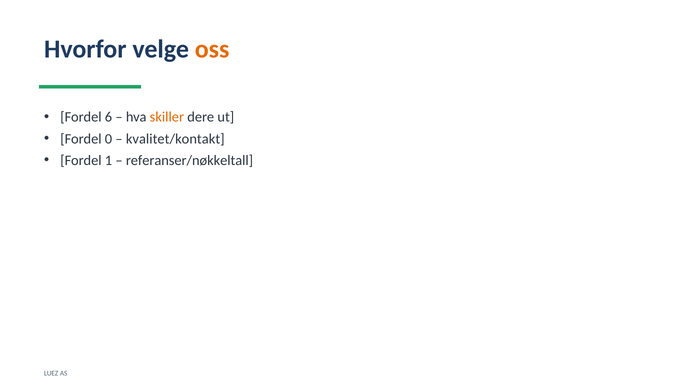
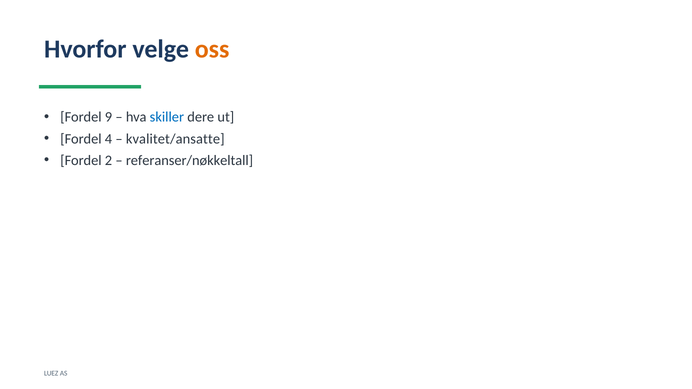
6: 6 -> 9 (109, 117)
skiller colour: orange -> blue (167, 117)
0: 0 -> 4 (109, 139)
kvalitet/kontakt: kvalitet/kontakt -> kvalitet/ansatte (175, 139)
1: 1 -> 2 (109, 160)
